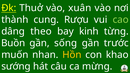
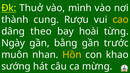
xuân: xuân -> mình (80, 8)
cao colour: light green -> yellow (121, 20)
kinh: kinh -> hoài (89, 31)
Buồn: Buồn -> Ngày (13, 43)
sống: sống -> bằng (66, 43)
muốn: muốn -> muôn (15, 55)
